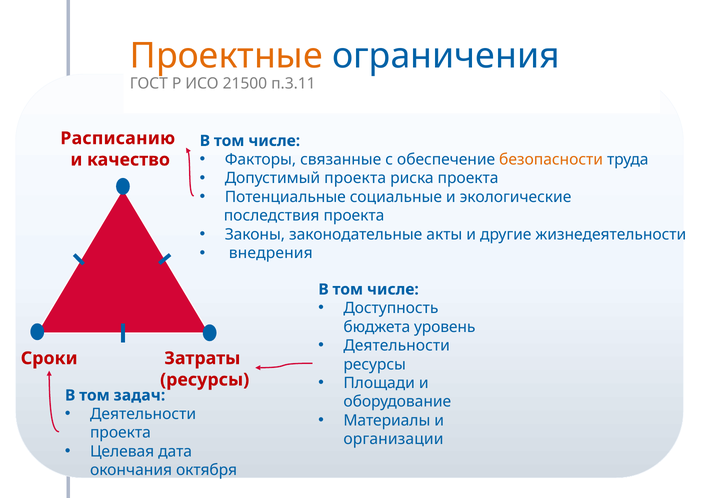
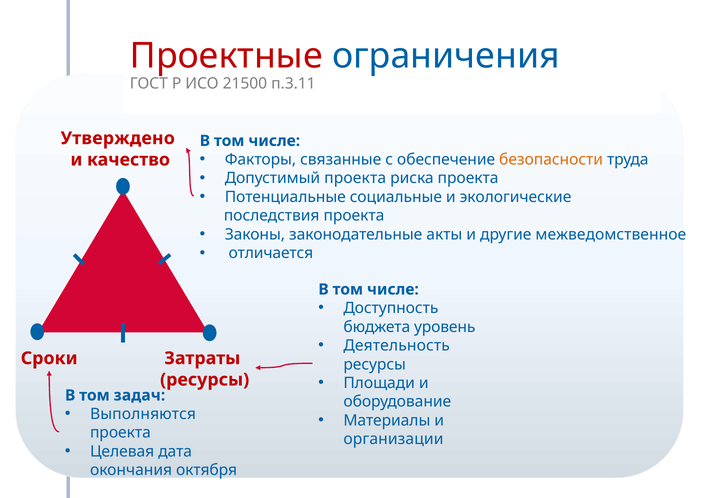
Проектные colour: orange -> red (226, 56)
Расписанию: Расписанию -> Утверждено (118, 138)
жизнедеятельности: жизнедеятельности -> межведомственное (611, 234)
внедрения: внедрения -> отличается (271, 253)
Деятельности: Деятельности -> Деятельность (397, 345)
Деятельности: Деятельности -> Выполняются (143, 414)
